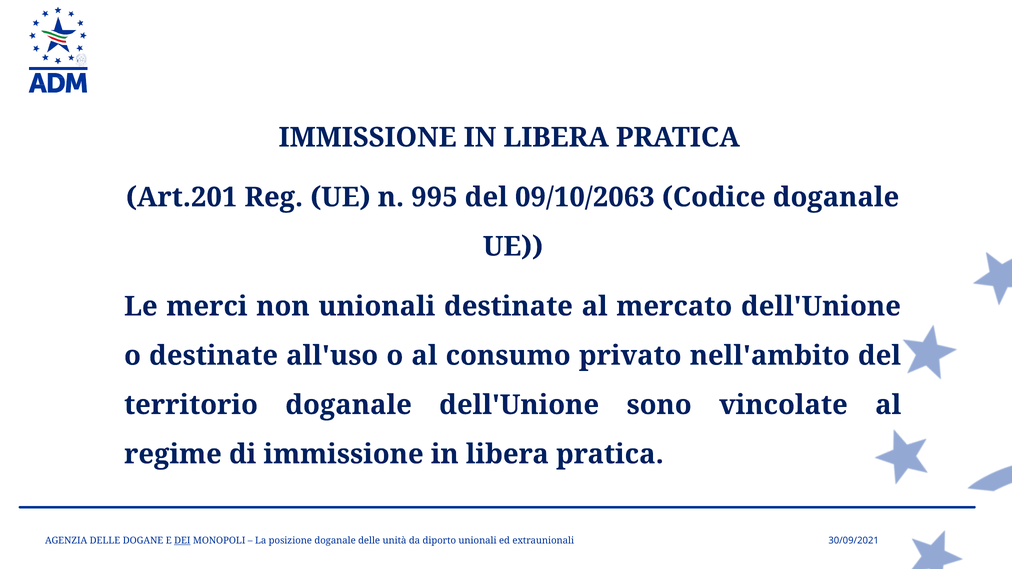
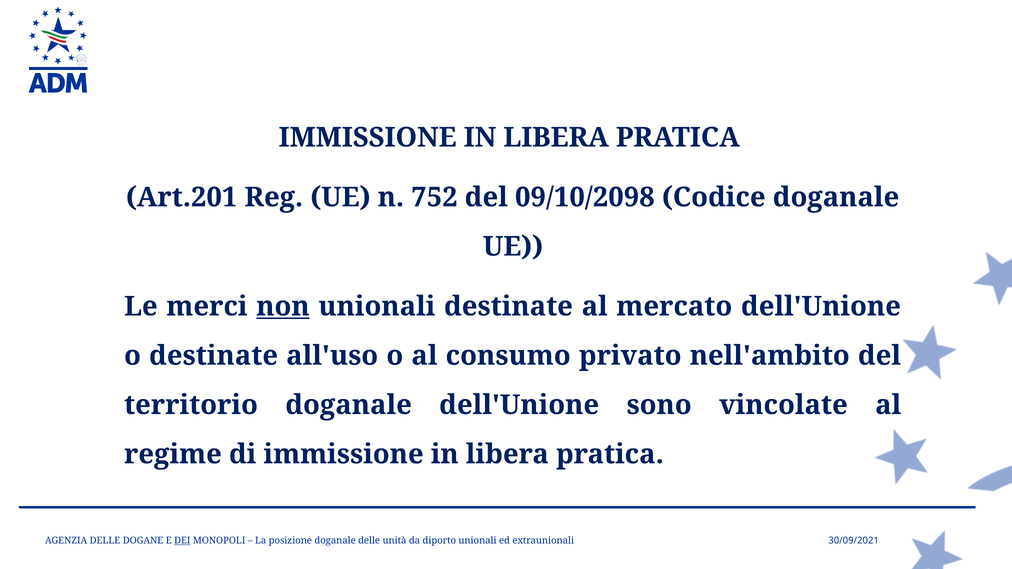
995: 995 -> 752 (434, 197)
09/10/2063: 09/10/2063 -> 09/10/2098 (585, 197)
non underline: none -> present (283, 307)
